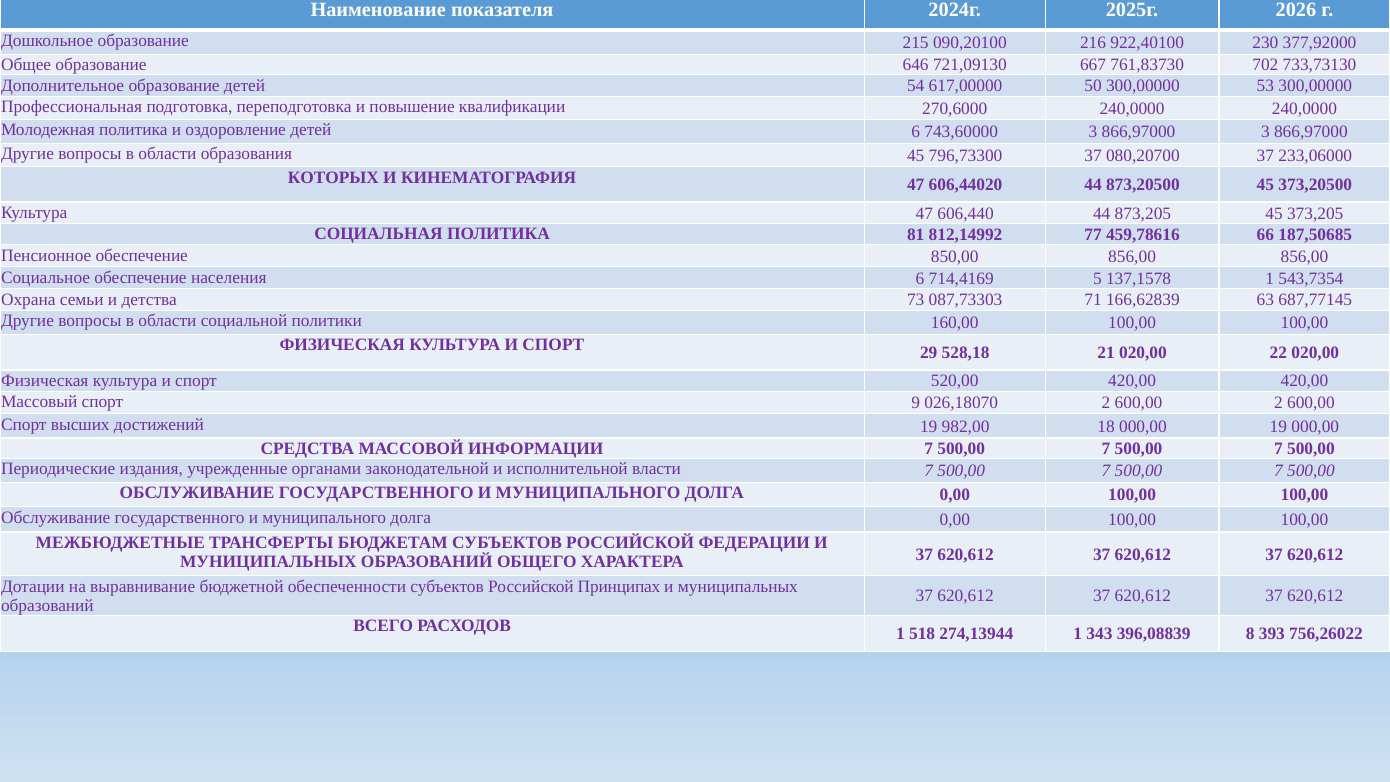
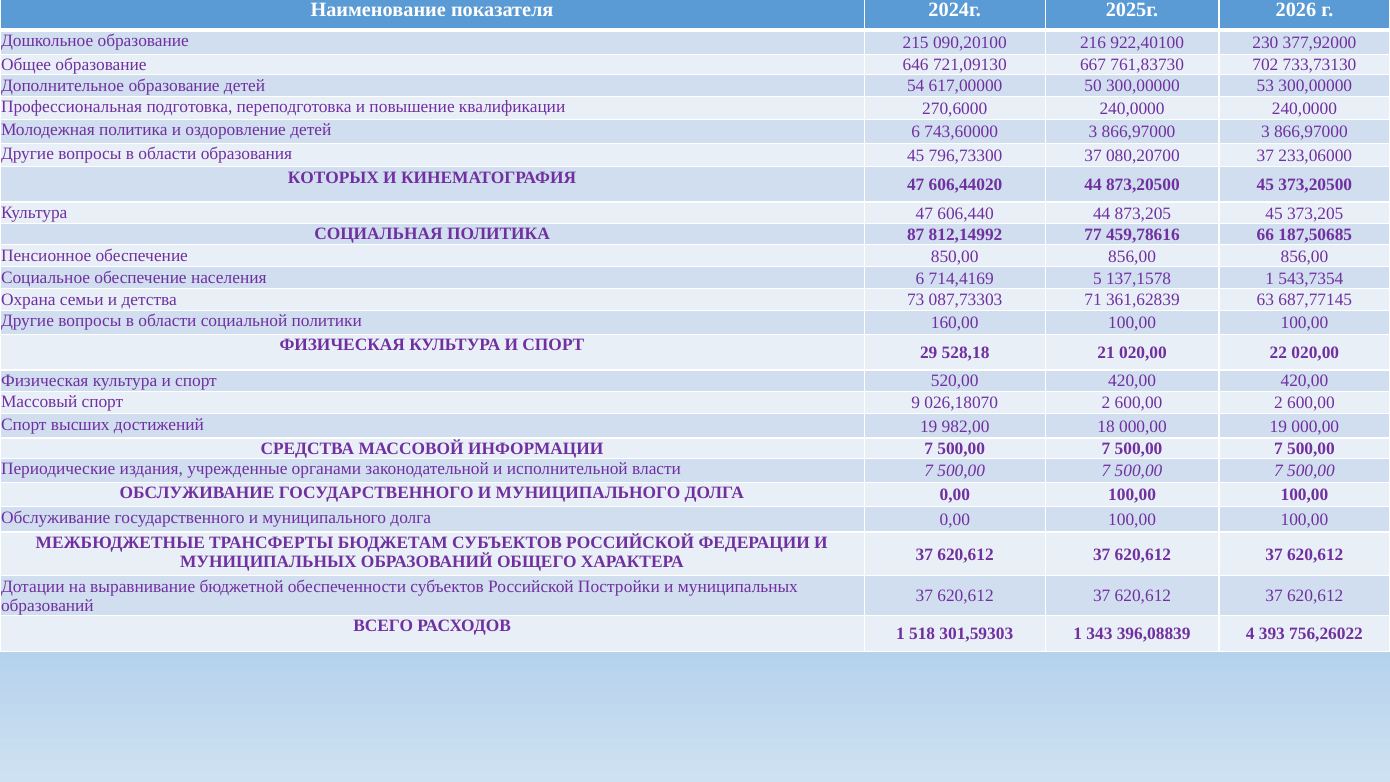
81: 81 -> 87 (916, 235)
166,62839: 166,62839 -> 361,62839 (1143, 300)
Принципах: Принципах -> Постройки (619, 586)
274,13944: 274,13944 -> 301,59303 (976, 634)
8: 8 -> 4 (1250, 634)
